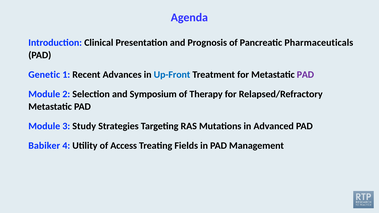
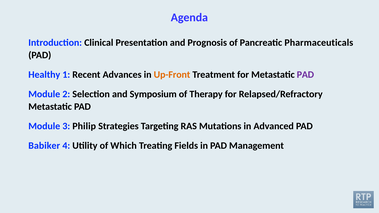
Genetic: Genetic -> Healthy (44, 75)
Up-Front colour: blue -> orange (172, 75)
Study: Study -> Philip (84, 126)
Access: Access -> Which (124, 146)
